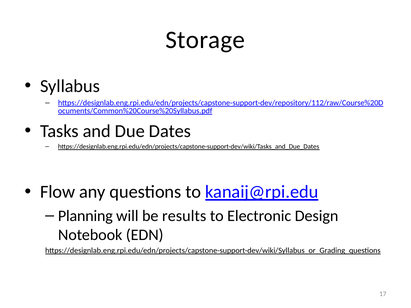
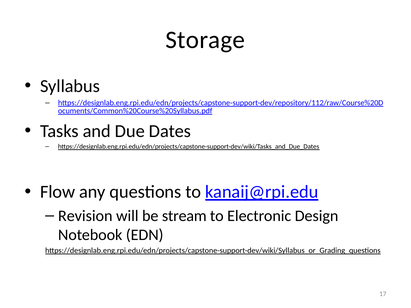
Planning: Planning -> Revision (85, 216)
results: results -> stream (184, 216)
